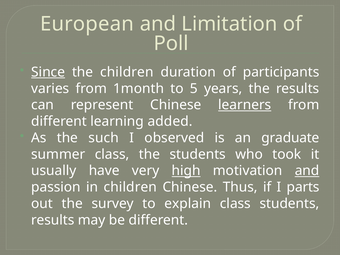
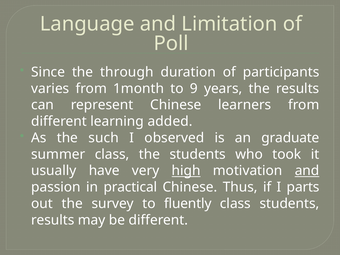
European: European -> Language (87, 24)
Since underline: present -> none (48, 72)
the children: children -> through (127, 72)
5: 5 -> 9 (194, 88)
learners underline: present -> none (245, 105)
in children: children -> practical (130, 187)
explain: explain -> fluently (188, 204)
